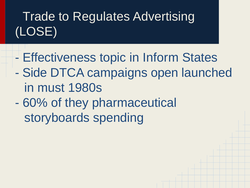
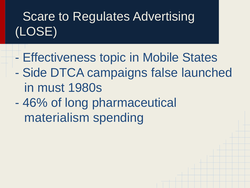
Trade: Trade -> Scare (39, 17)
Inform: Inform -> Mobile (161, 57)
open: open -> false (164, 72)
60%: 60% -> 46% (35, 102)
they: they -> long (77, 102)
storyboards: storyboards -> materialism (57, 117)
